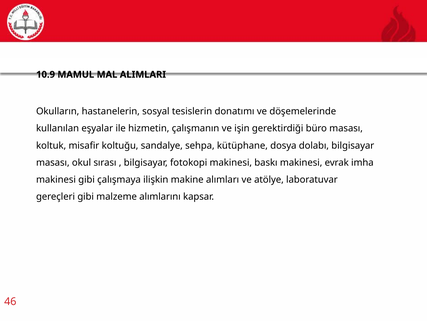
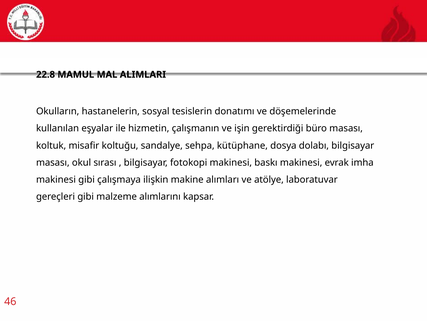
10.9: 10.9 -> 22.8 (46, 74)
